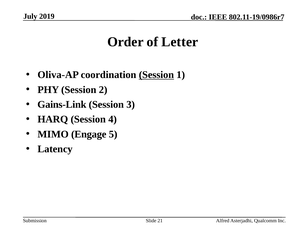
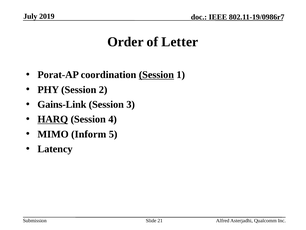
Oliva-AP: Oliva-AP -> Porat-AP (58, 75)
HARQ underline: none -> present (53, 119)
Engage: Engage -> Inform (89, 134)
